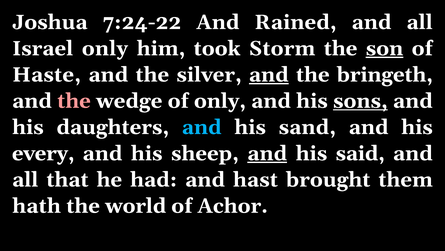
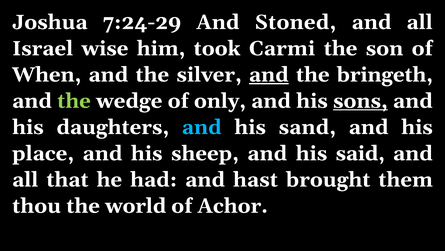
7:24-22: 7:24-22 -> 7:24-29 (142, 22)
Rained: Rained -> Stoned (295, 22)
Israel only: only -> wise (105, 48)
Storm: Storm -> Carmi (282, 48)
son underline: present -> none (385, 48)
Haste: Haste -> When (47, 75)
the colour: pink -> light green (74, 101)
every: every -> place (43, 153)
and underline: present -> none (267, 153)
hath: hath -> thou (37, 205)
